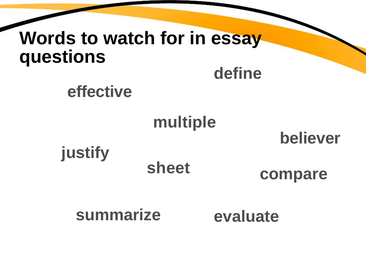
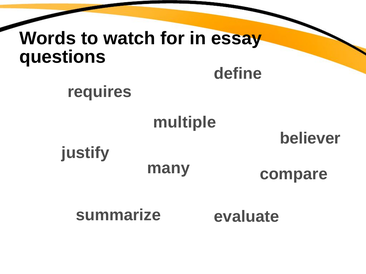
effective: effective -> requires (100, 92)
sheet: sheet -> many (169, 168)
